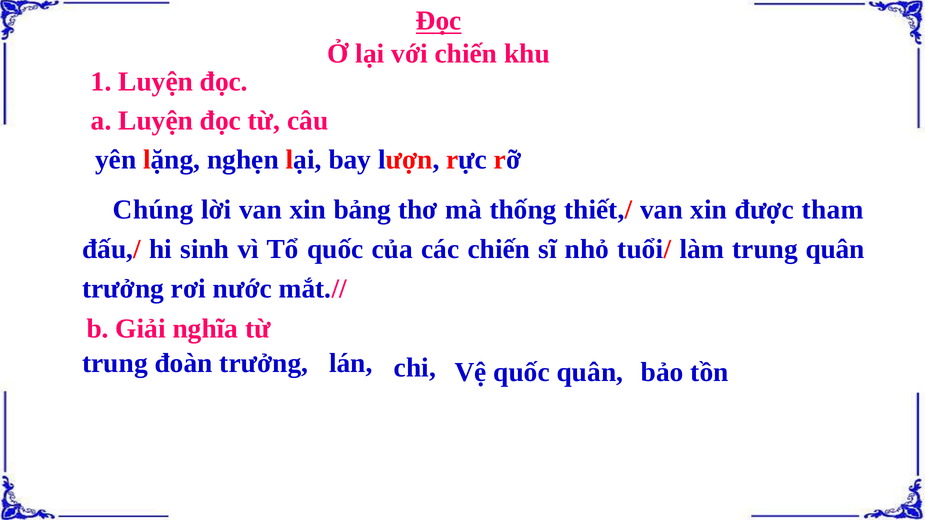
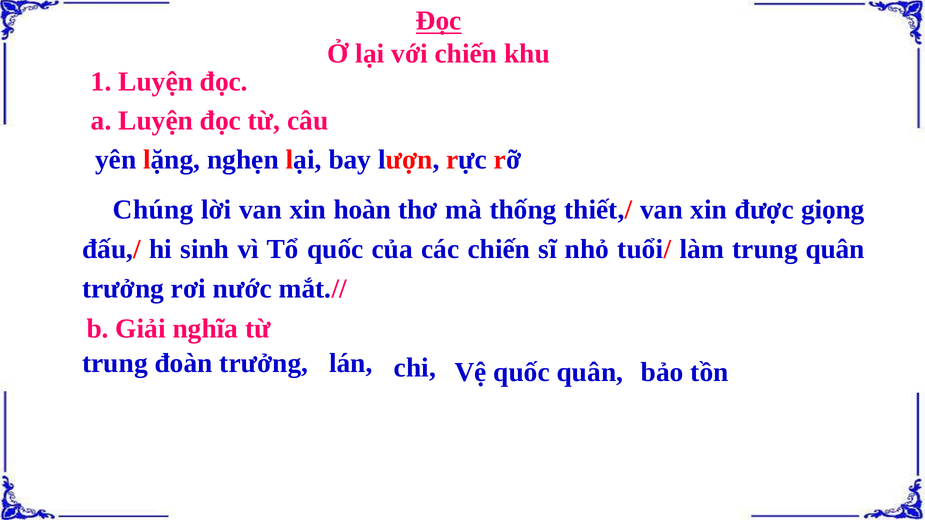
bảng: bảng -> hoàn (362, 209)
tham: tham -> giọng (833, 209)
